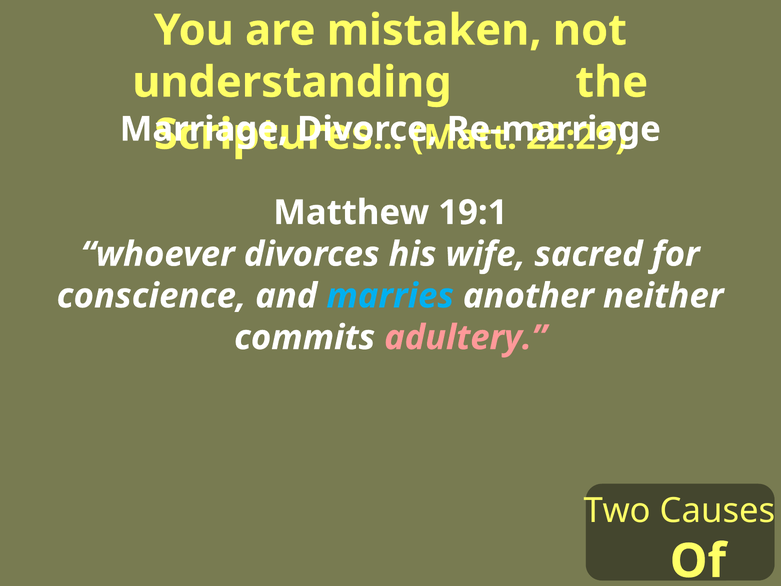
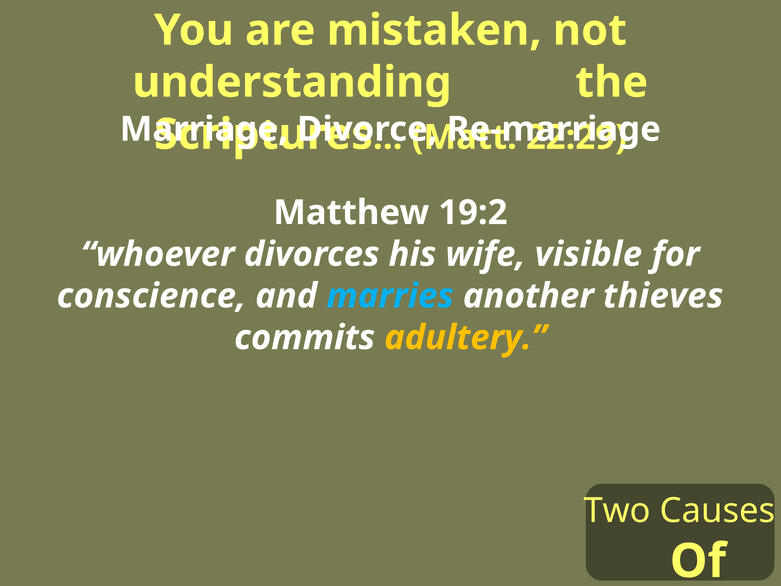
19:1: 19:1 -> 19:2 (473, 213)
sacred: sacred -> visible (588, 254)
neither: neither -> thieves (663, 296)
adultery colour: pink -> yellow (465, 338)
